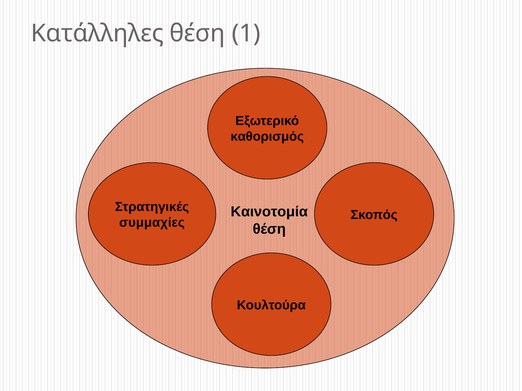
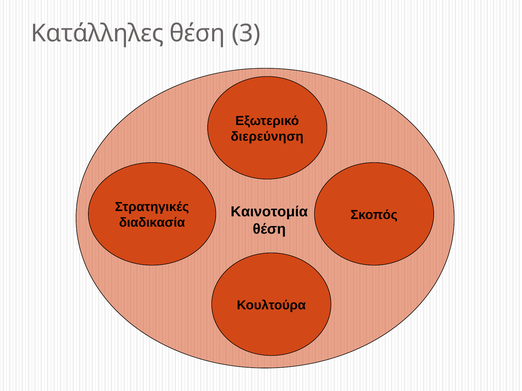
1: 1 -> 3 (246, 33)
καθορισμός: καθορισμός -> διερεύνηση (267, 137)
συμμαχίες: συμμαχίες -> διαδικασία (152, 223)
